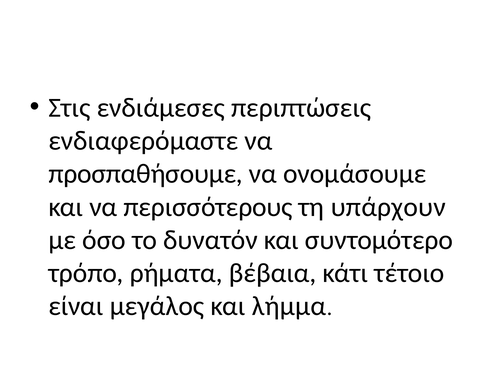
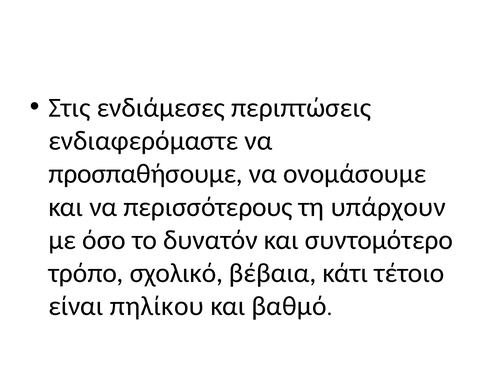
ρήματα: ρήματα -> σχολικό (176, 273)
μεγάλος: μεγάλος -> πηλίκου (157, 306)
λήμμα: λήμμα -> βαθμό (289, 306)
